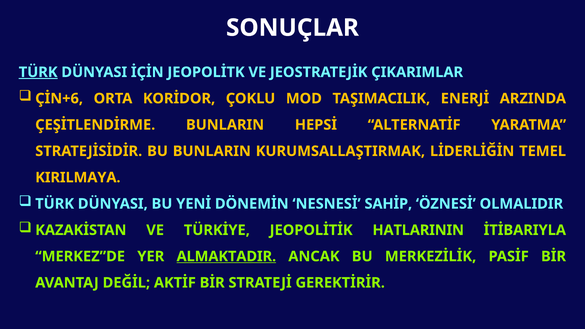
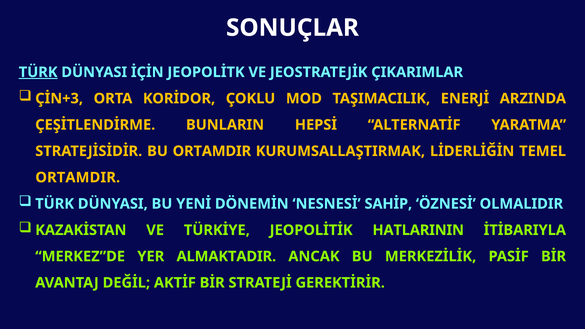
ÇİN+6: ÇİN+6 -> ÇİN+3 (59, 99)
BU BUNLARIN: BUNLARIN -> ORTAMDIR (212, 151)
KIRILMAYA: KIRILMAYA -> ORTAMDIR (78, 177)
ALMAKTADIR underline: present -> none (226, 256)
